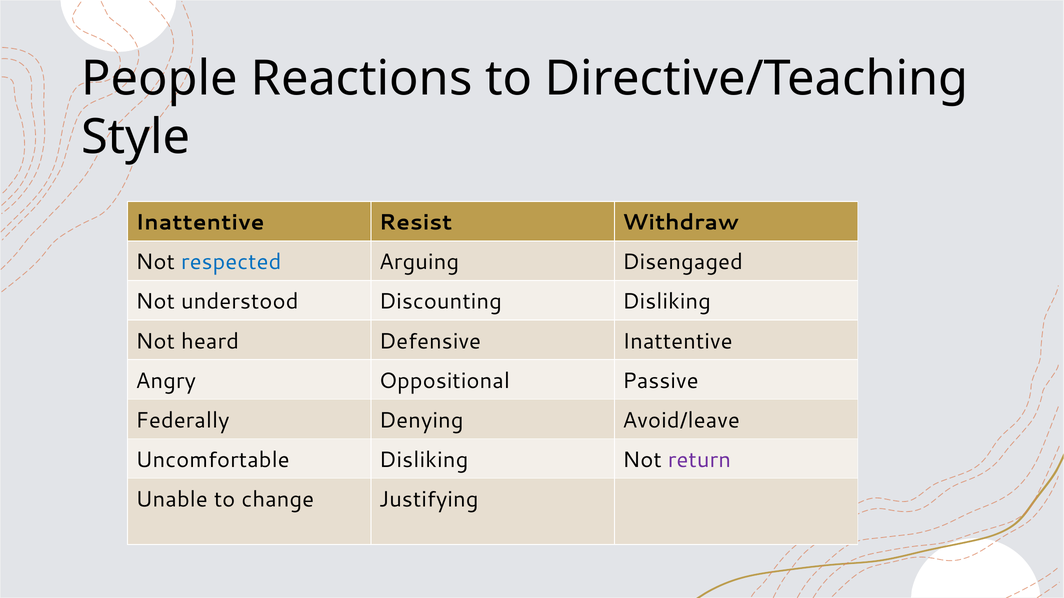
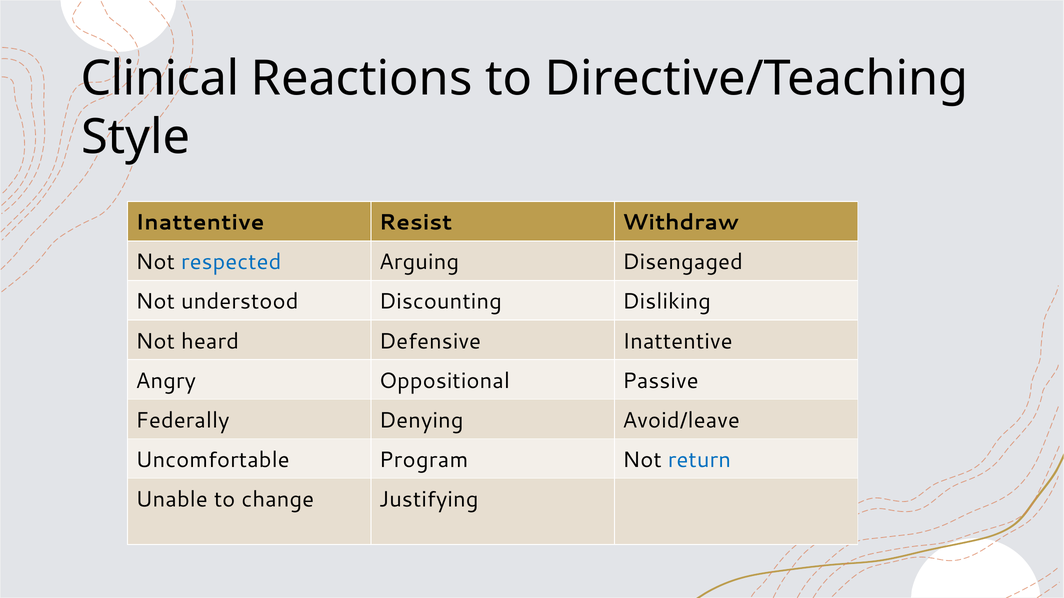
People: People -> Clinical (160, 79)
Uncomfortable Disliking: Disliking -> Program (424, 460)
return colour: purple -> blue (699, 460)
